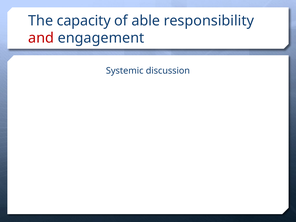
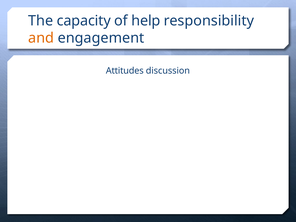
able: able -> help (146, 21)
and colour: red -> orange (41, 38)
Systemic: Systemic -> Attitudes (125, 71)
